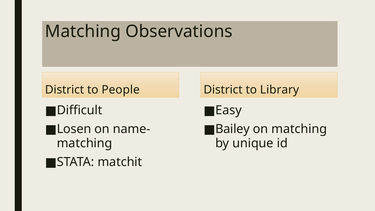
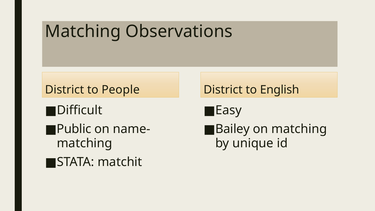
Library: Library -> English (280, 90)
Losen: Losen -> Public (74, 129)
